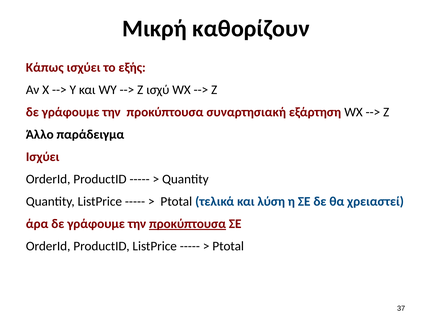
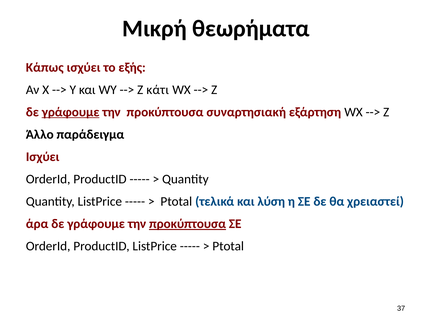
καθορίζουν: καθορίζουν -> θεωρήματα (251, 29)
ισχύ: ισχύ -> κάτι (158, 90)
γράφουμε underline: none -> present (71, 112)
